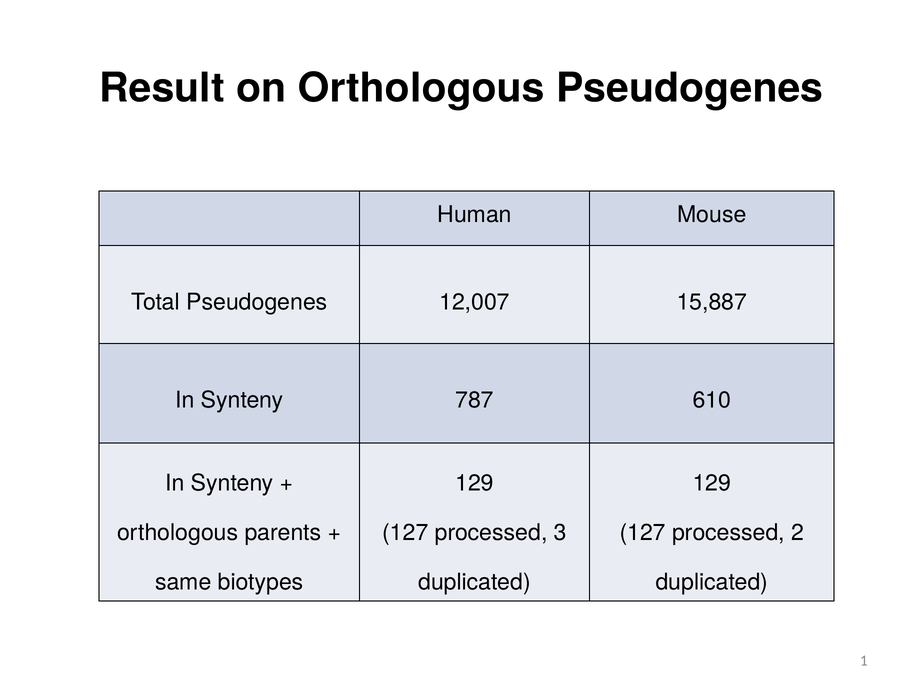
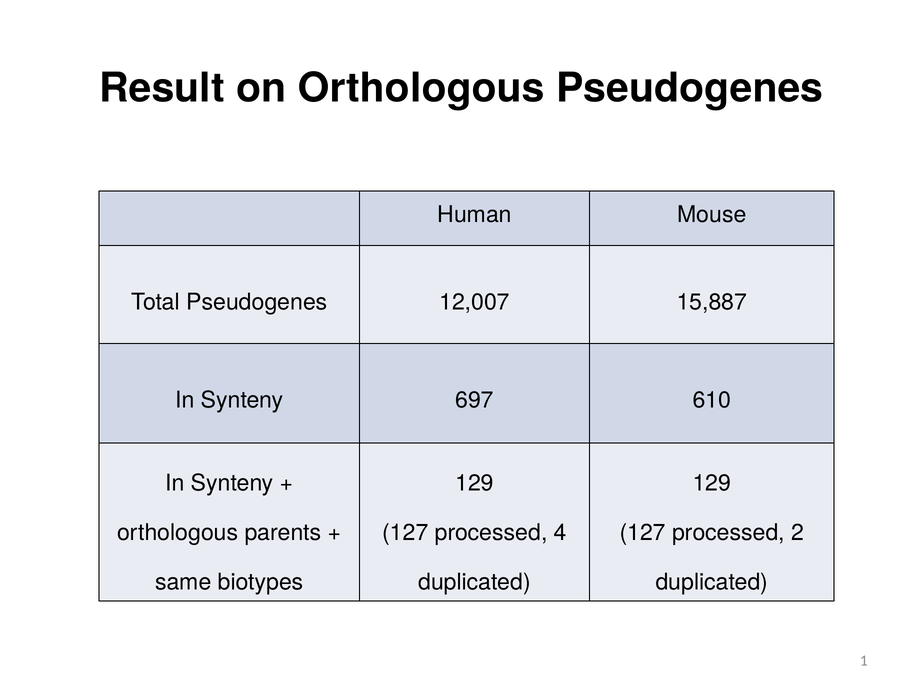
787: 787 -> 697 (475, 400)
3: 3 -> 4 (560, 533)
